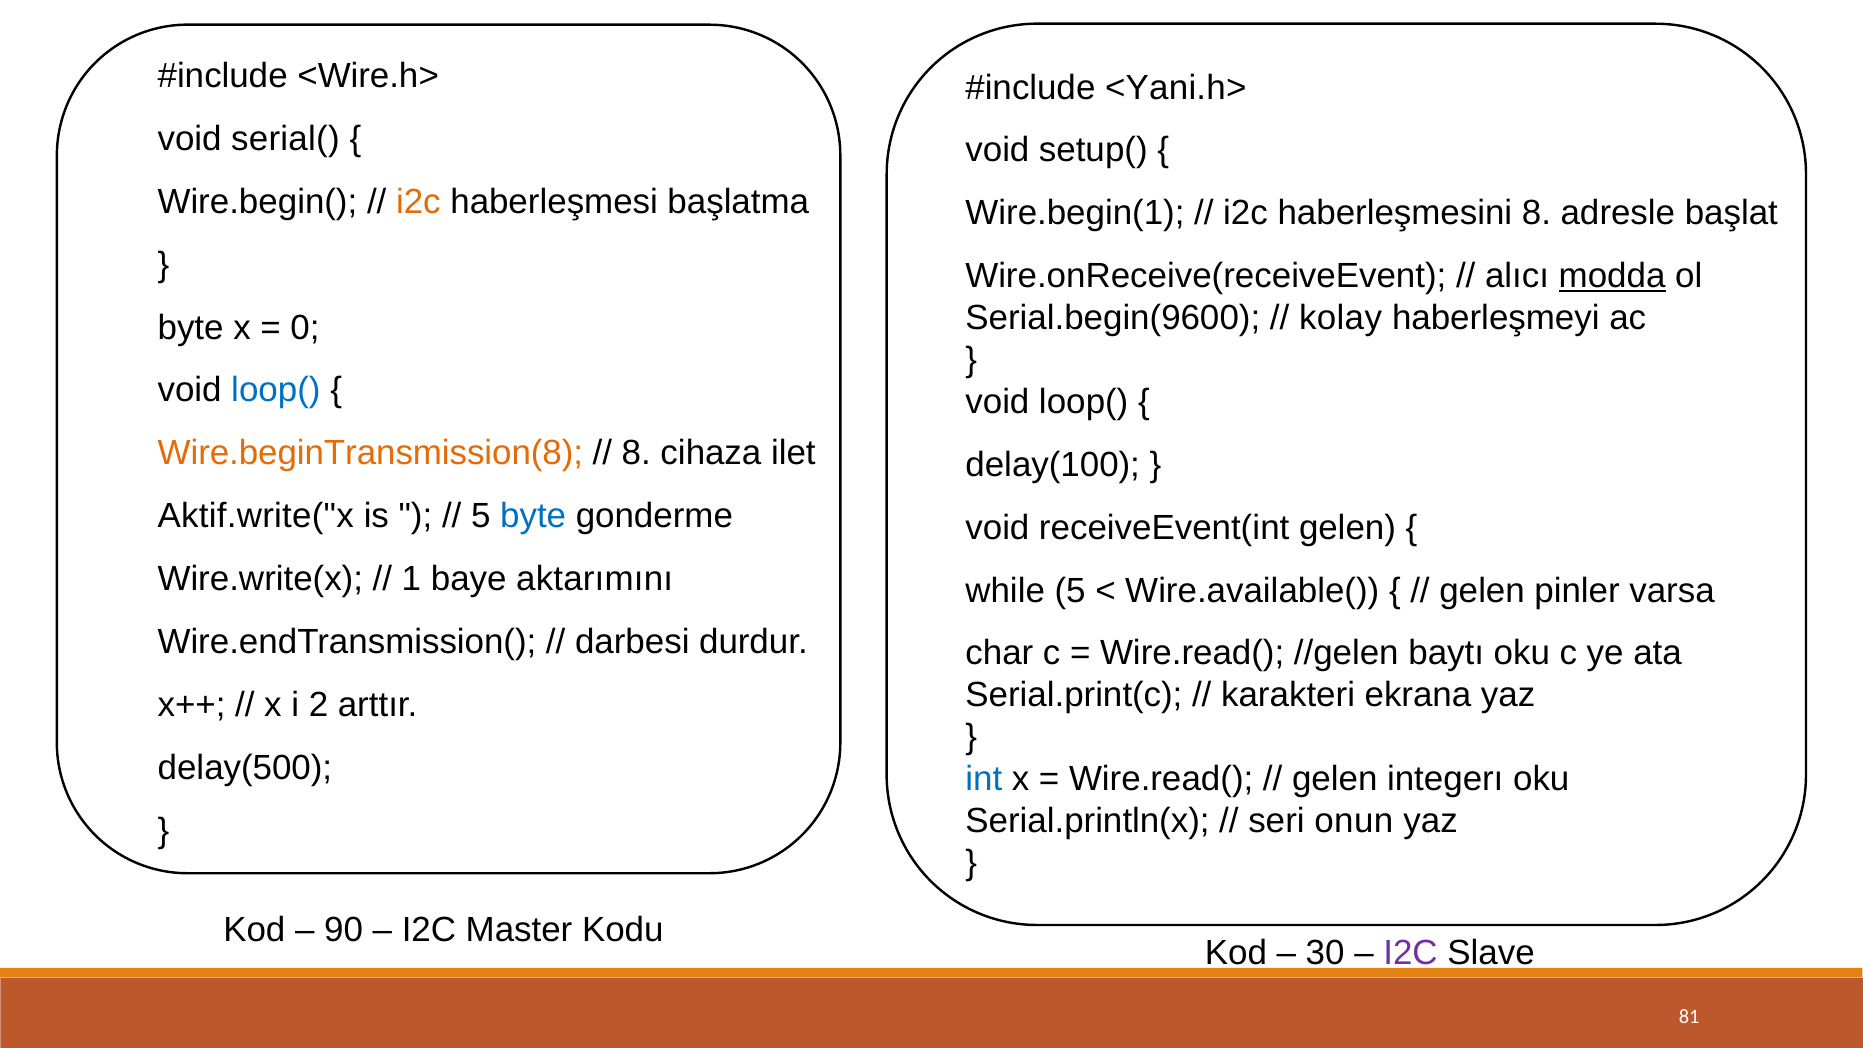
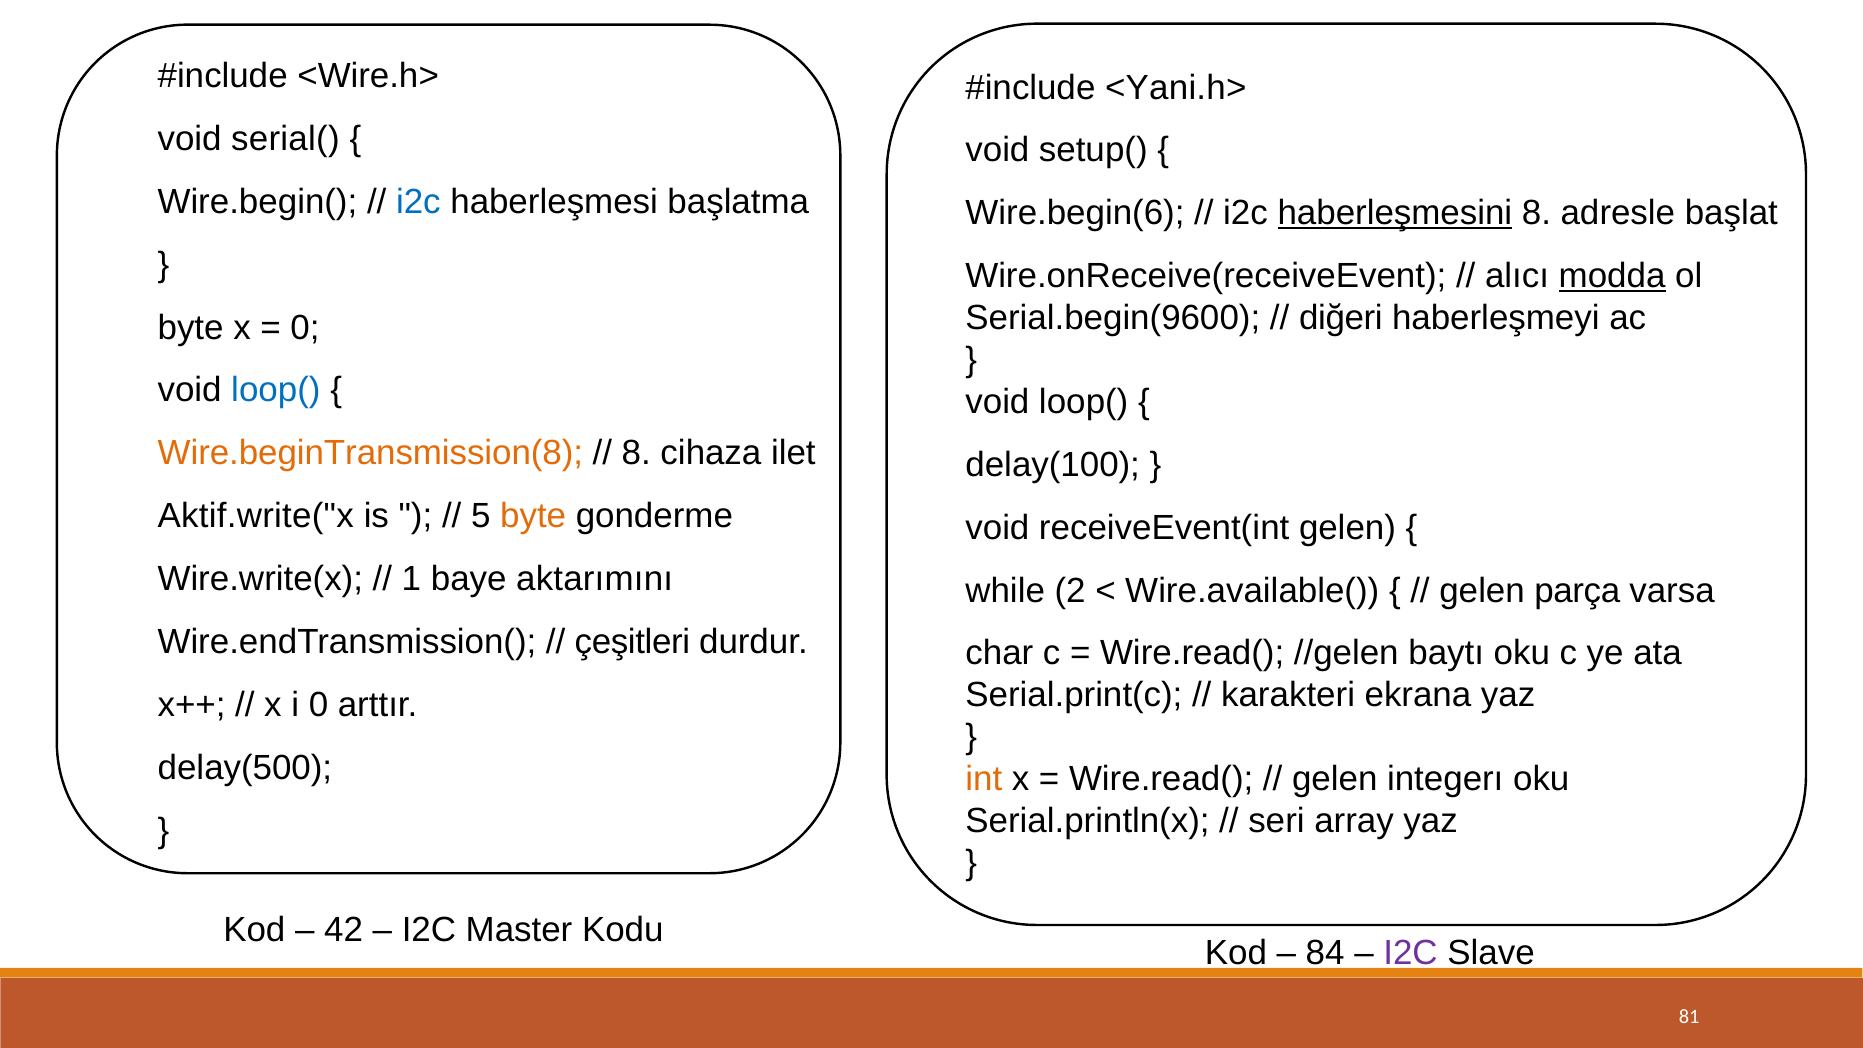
i2c colour: orange -> blue (418, 202)
Wire.begin(1: Wire.begin(1 -> Wire.begin(6 (1075, 213)
haberleşmesini underline: none -> present (1395, 213)
kolay: kolay -> diğeri (1341, 318)
byte colour: blue -> orange (533, 516)
while 5: 5 -> 2 (1070, 590)
pinler: pinler -> parça (1577, 590)
darbesi: darbesi -> çeşitleri (632, 642)
i 2: 2 -> 0 (318, 705)
int colour: blue -> orange (984, 779)
onun: onun -> array (1354, 821)
90: 90 -> 42 (344, 930)
30: 30 -> 84 (1325, 953)
